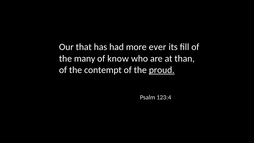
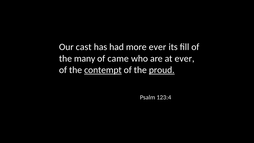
that: that -> cast (84, 47)
know: know -> came (118, 58)
at than: than -> ever (185, 58)
contempt underline: none -> present (103, 70)
